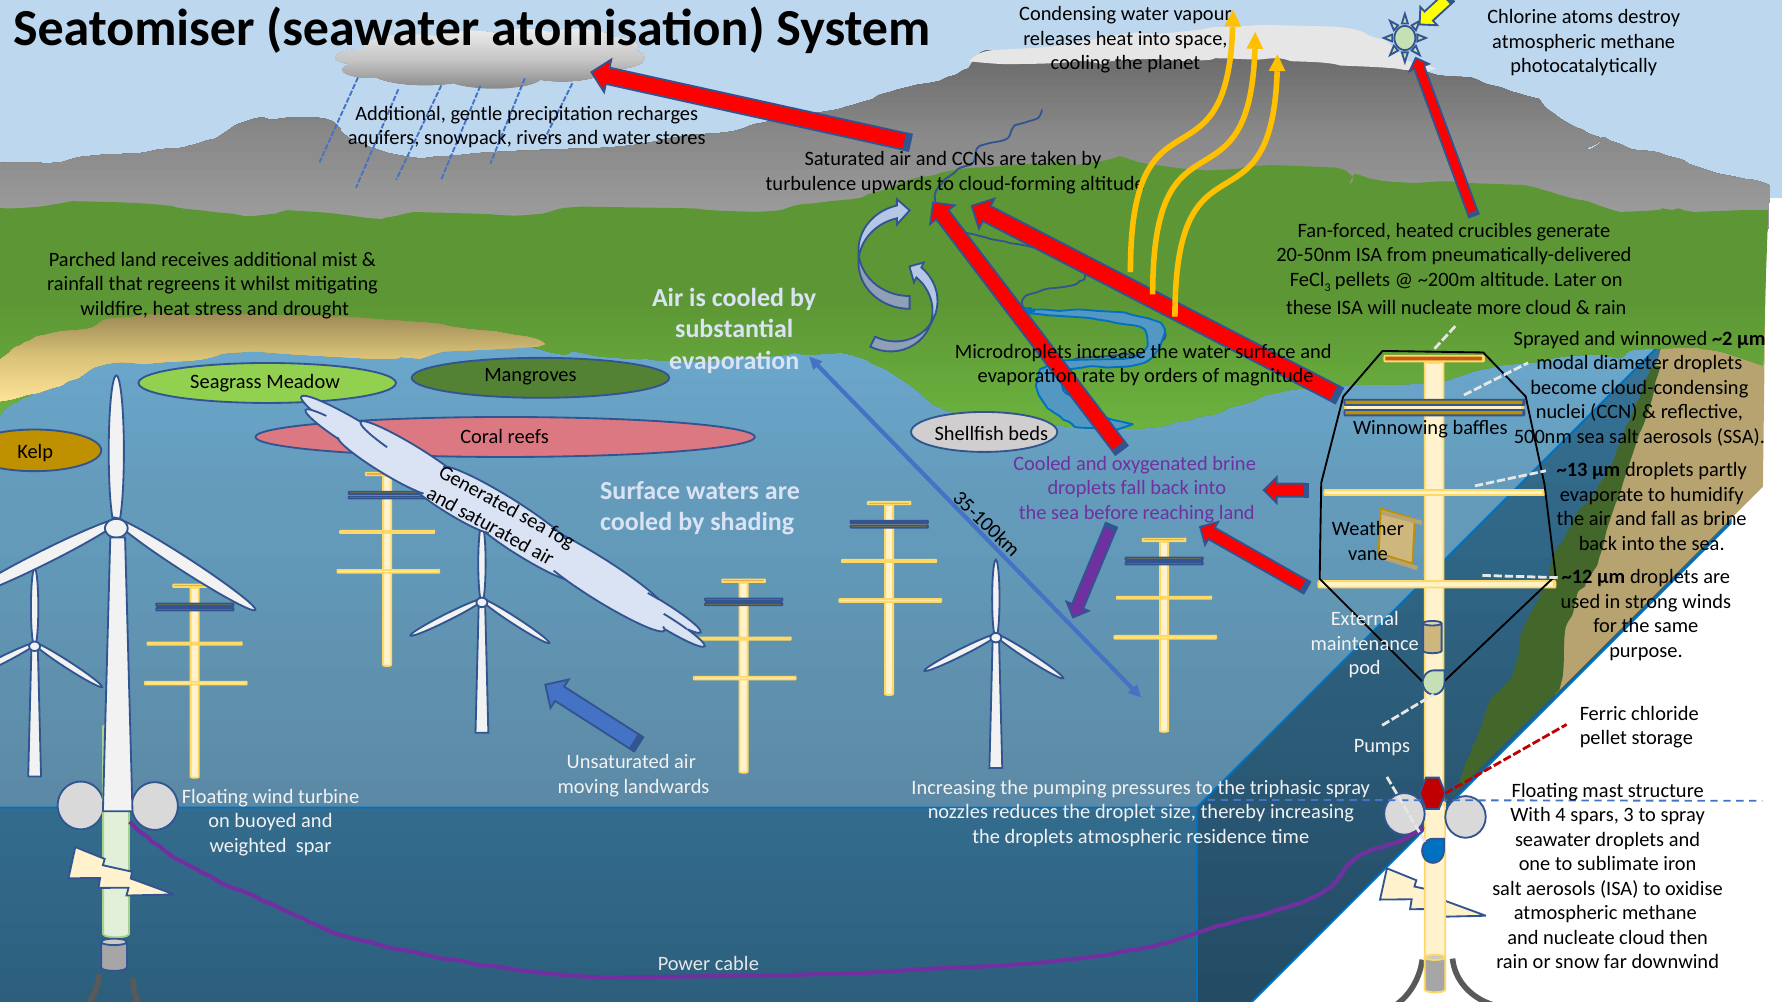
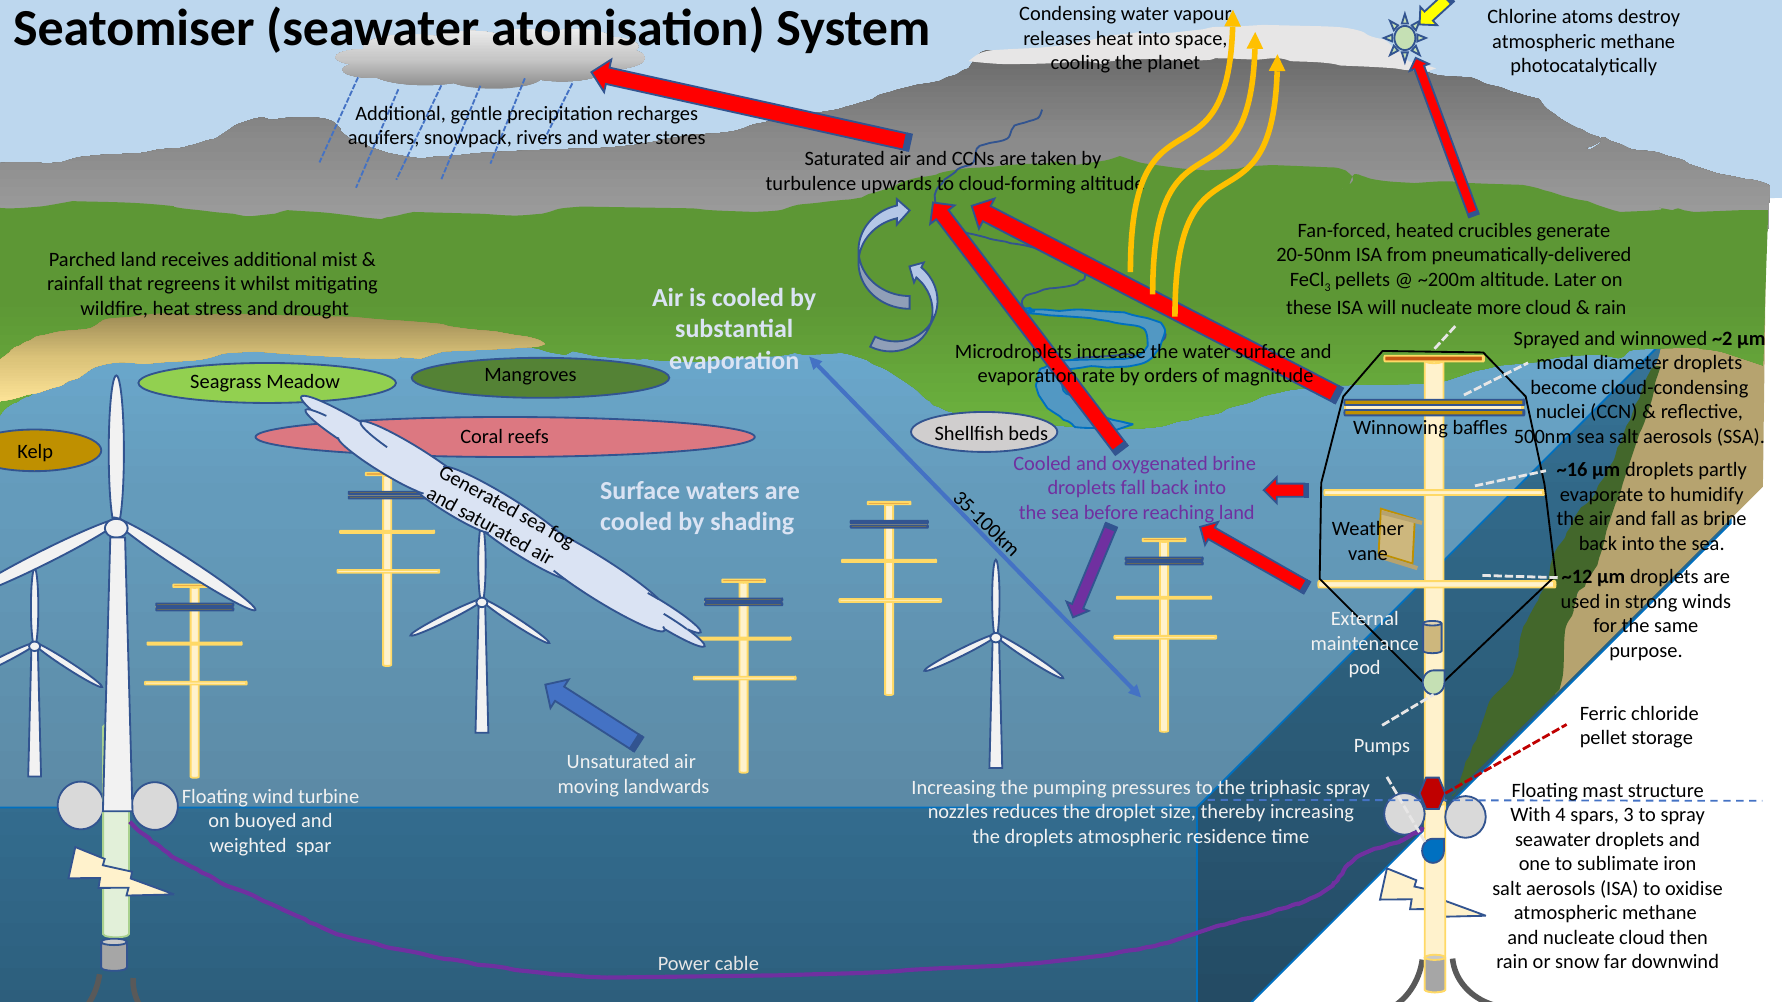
~13: ~13 -> ~16 (1572, 470)
